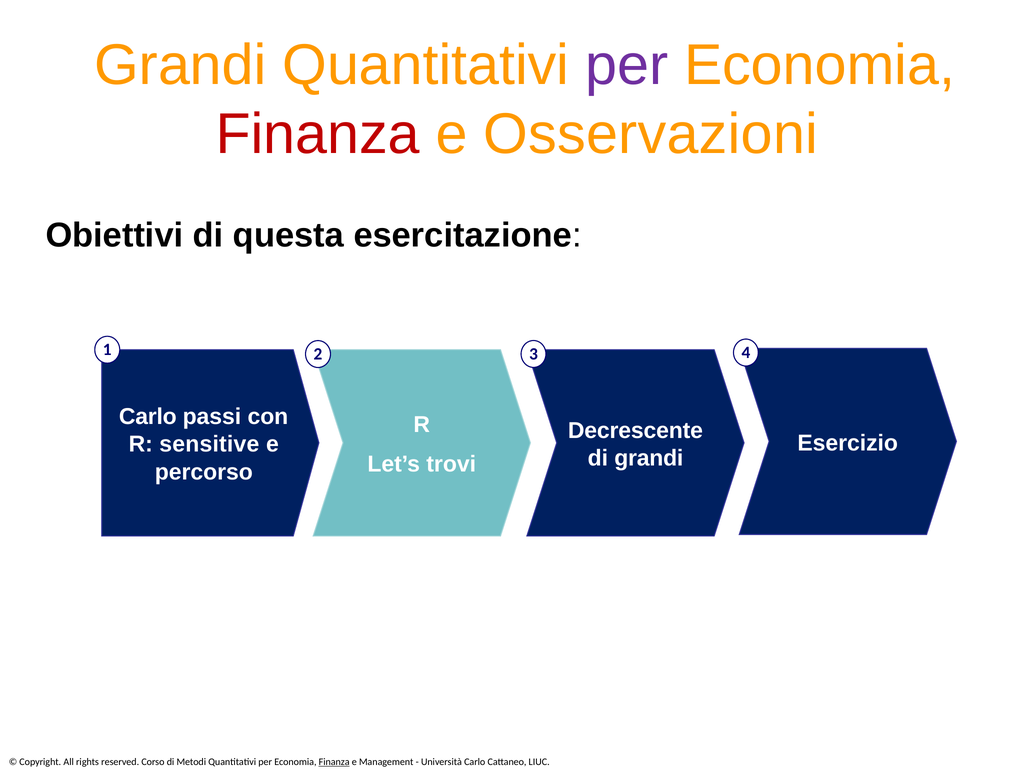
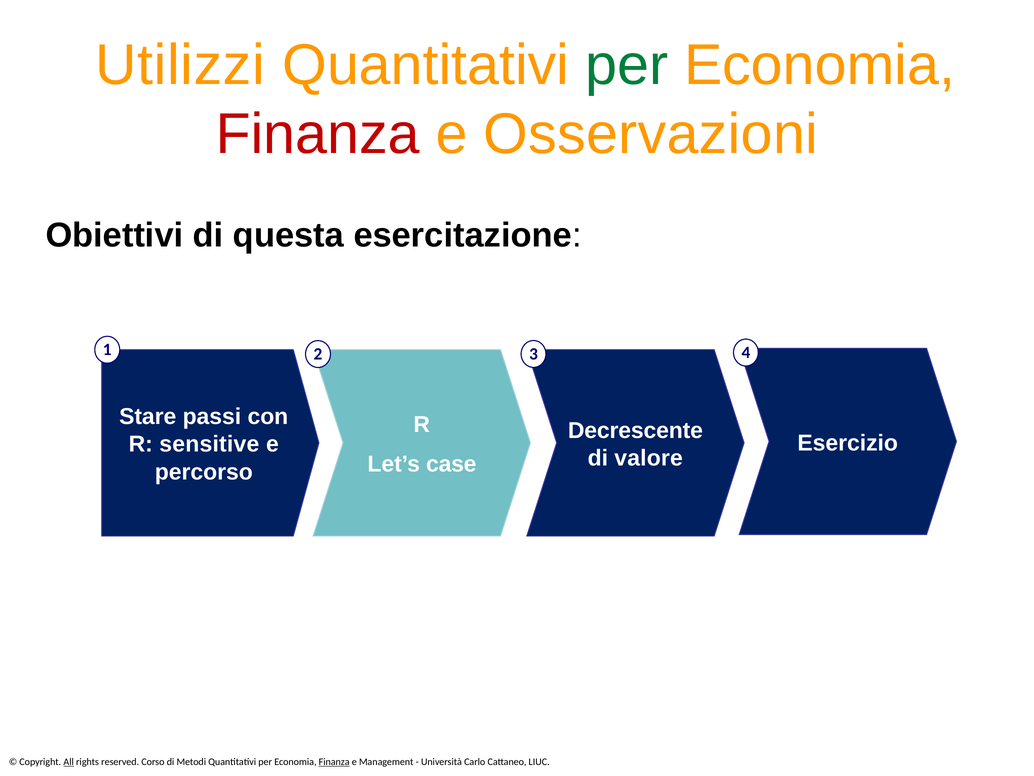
Grandi: Grandi -> Utilizzi (180, 65)
per colour: purple -> green (627, 65)
Carlo: Carlo -> Stare (148, 417)
di grandi: grandi -> valore (649, 458)
trovi: trovi -> case (451, 464)
All underline: none -> present (69, 761)
